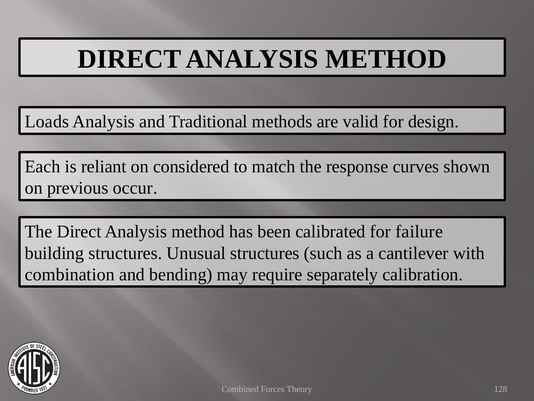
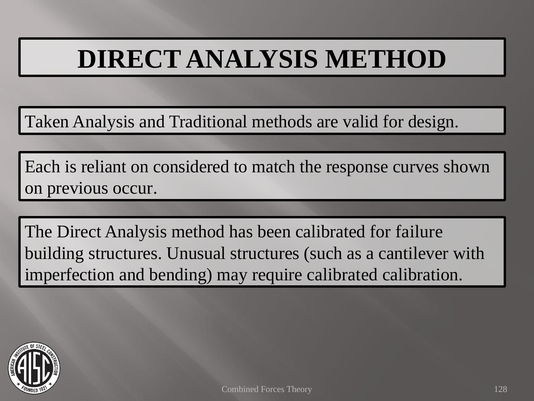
Loads: Loads -> Taken (47, 122)
combination: combination -> imperfection (70, 274)
require separately: separately -> calibrated (342, 274)
